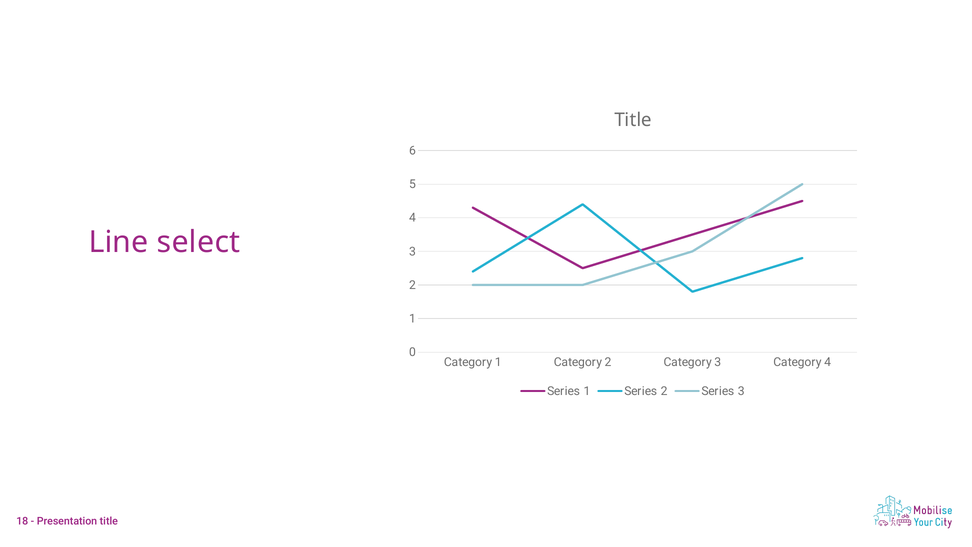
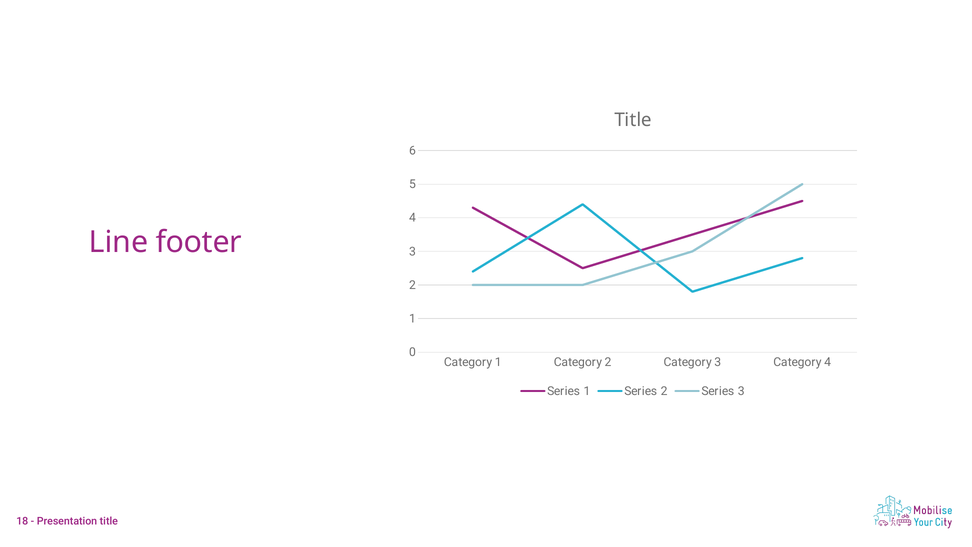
select: select -> footer (199, 242)
